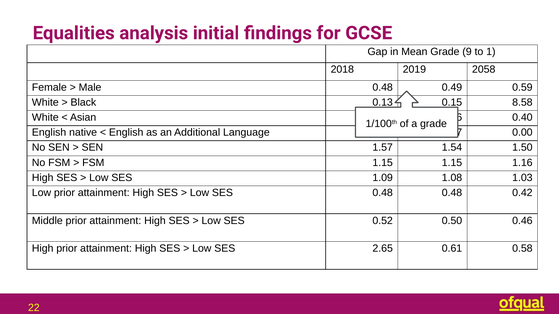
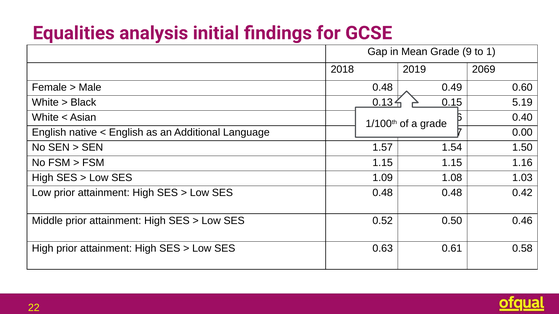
2058: 2058 -> 2069 (484, 70)
0.59: 0.59 -> 0.60 (522, 87)
8.58: 8.58 -> 5.19 (522, 102)
2.65: 2.65 -> 0.63 (383, 249)
